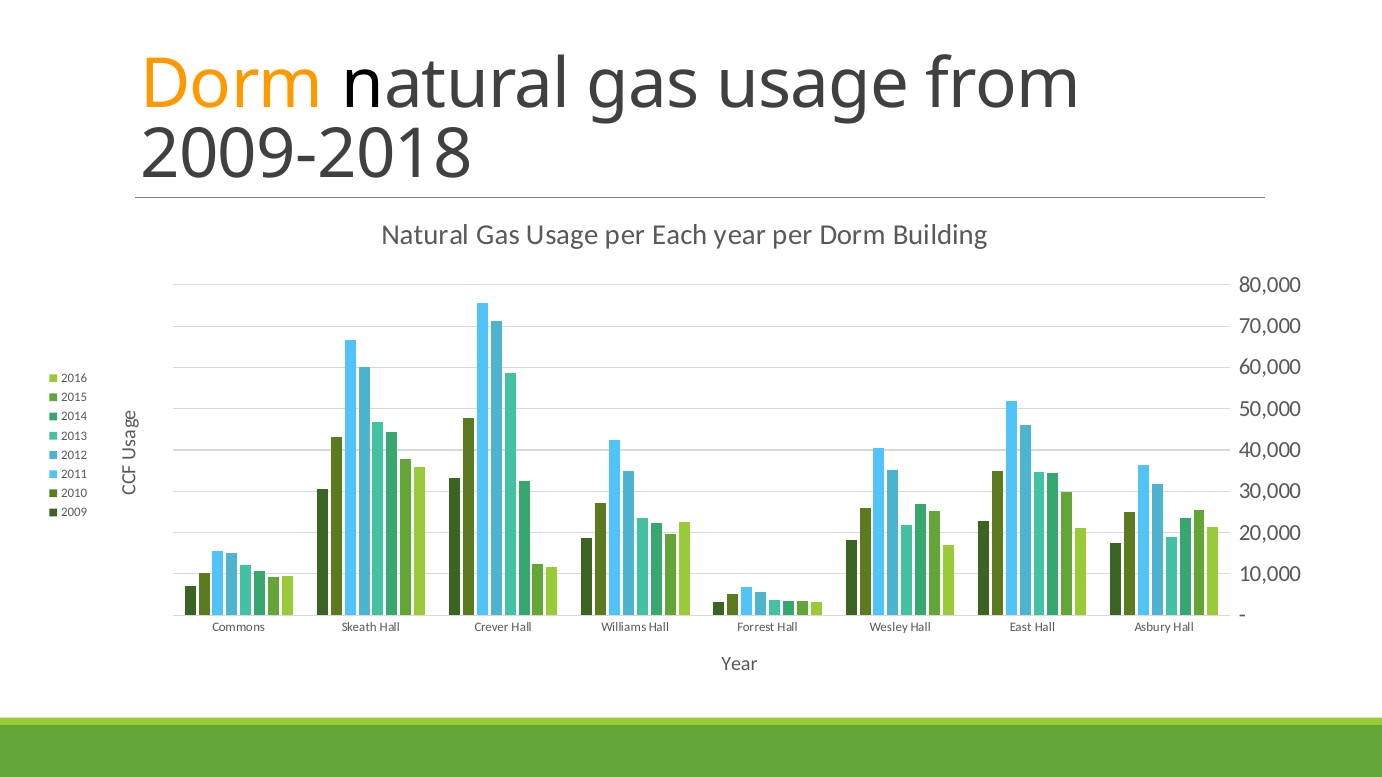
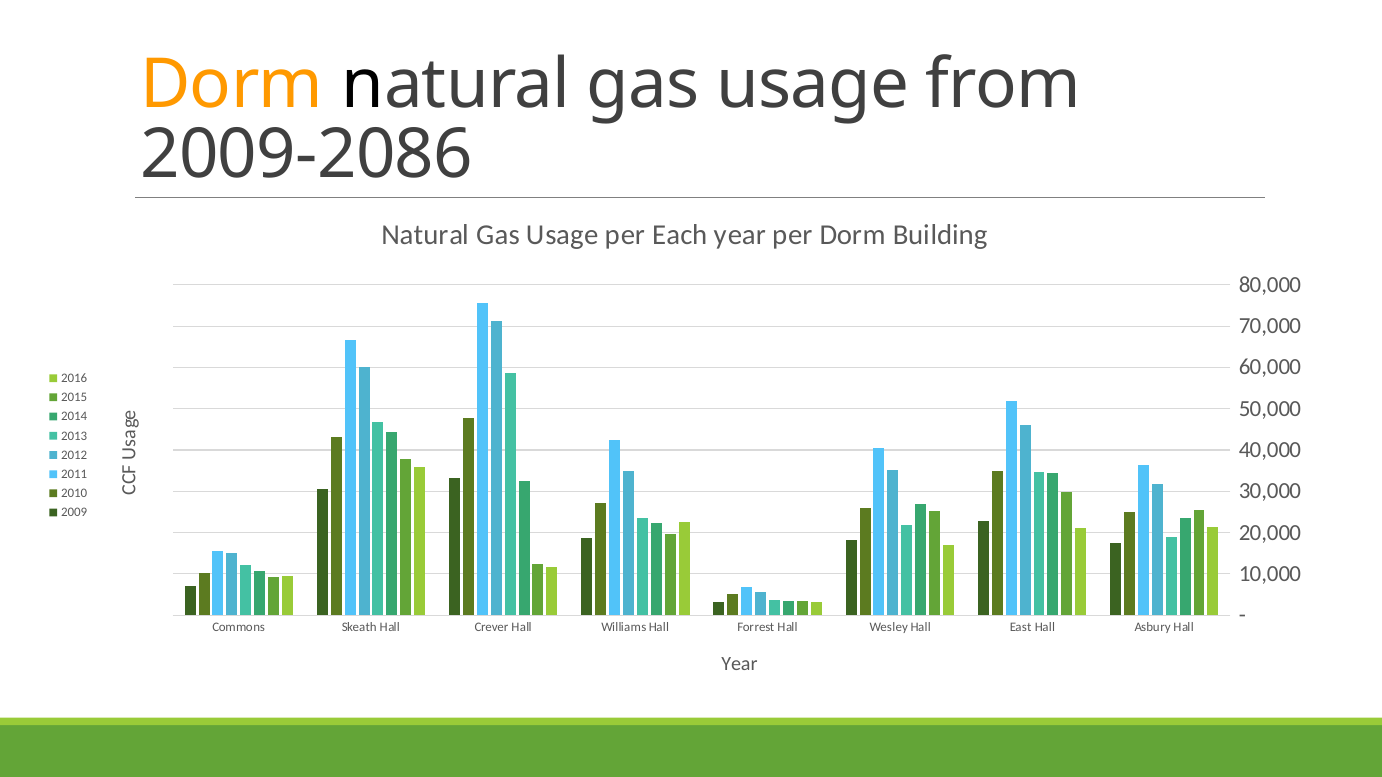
2009-2018: 2009-2018 -> 2009-2086 (307, 155)
